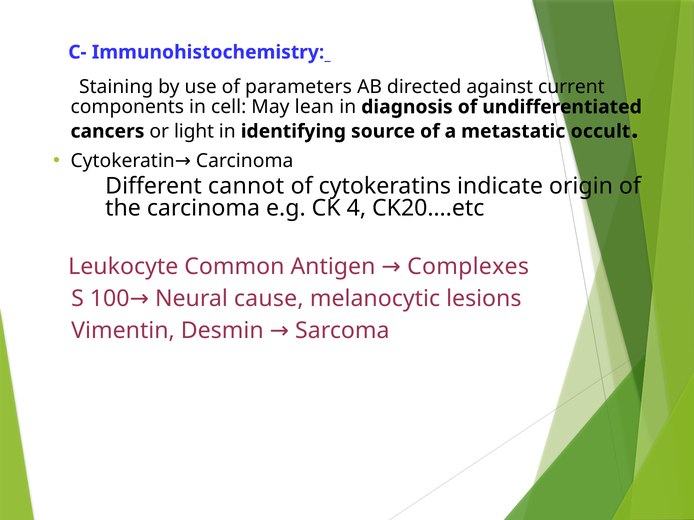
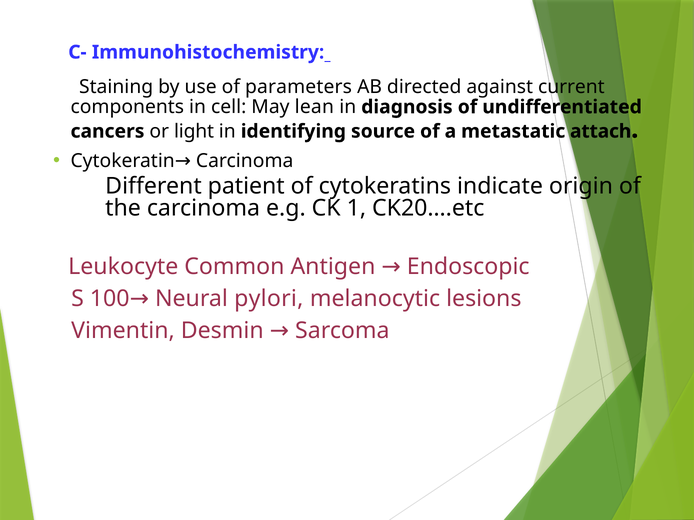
occult: occult -> attach (601, 131)
cannot: cannot -> patient (246, 186)
4: 4 -> 1 (356, 208)
Complexes: Complexes -> Endoscopic (468, 267)
cause: cause -> pylori (269, 299)
